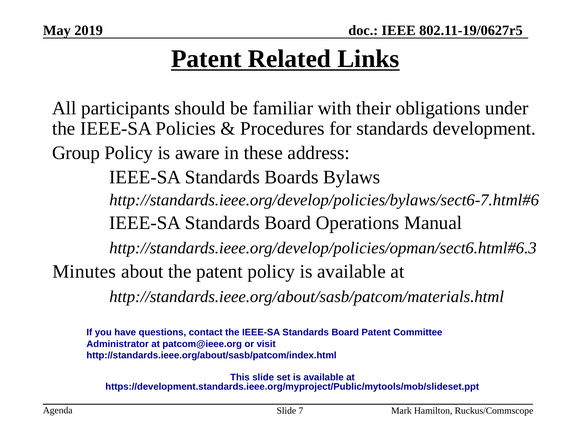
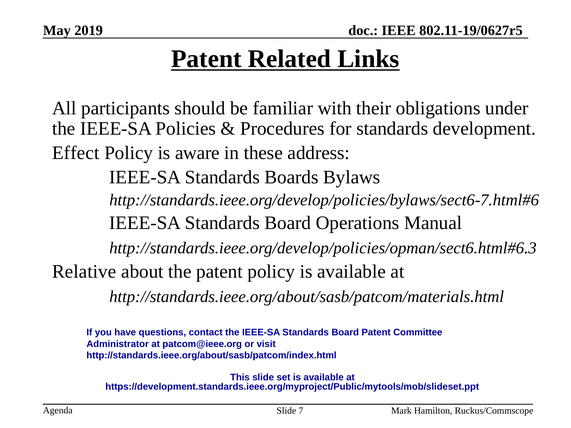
Group: Group -> Effect (76, 153)
Minutes: Minutes -> Relative (84, 272)
